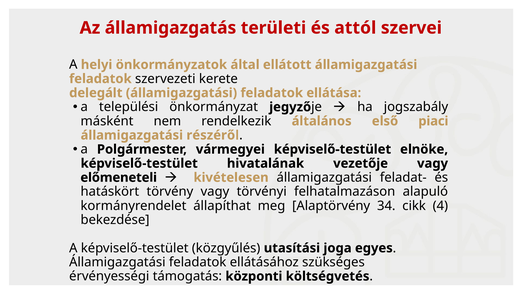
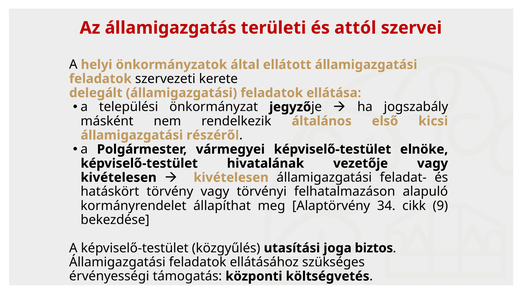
piaci: piaci -> kicsi (433, 121)
előmeneteli: előmeneteli -> kivételesen (119, 177)
4: 4 -> 9 (440, 205)
egyes: egyes -> biztos (374, 248)
